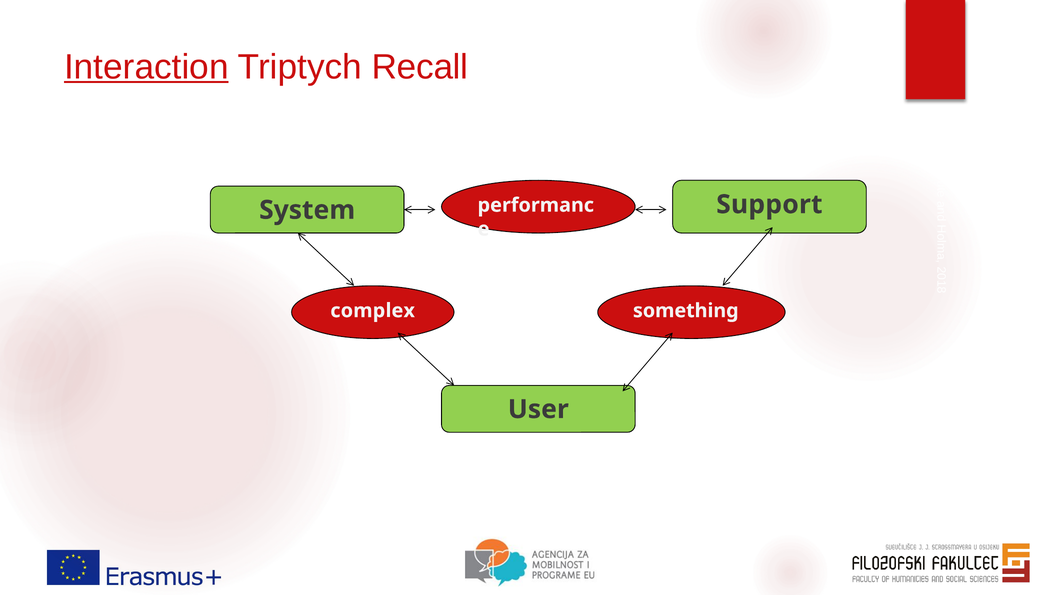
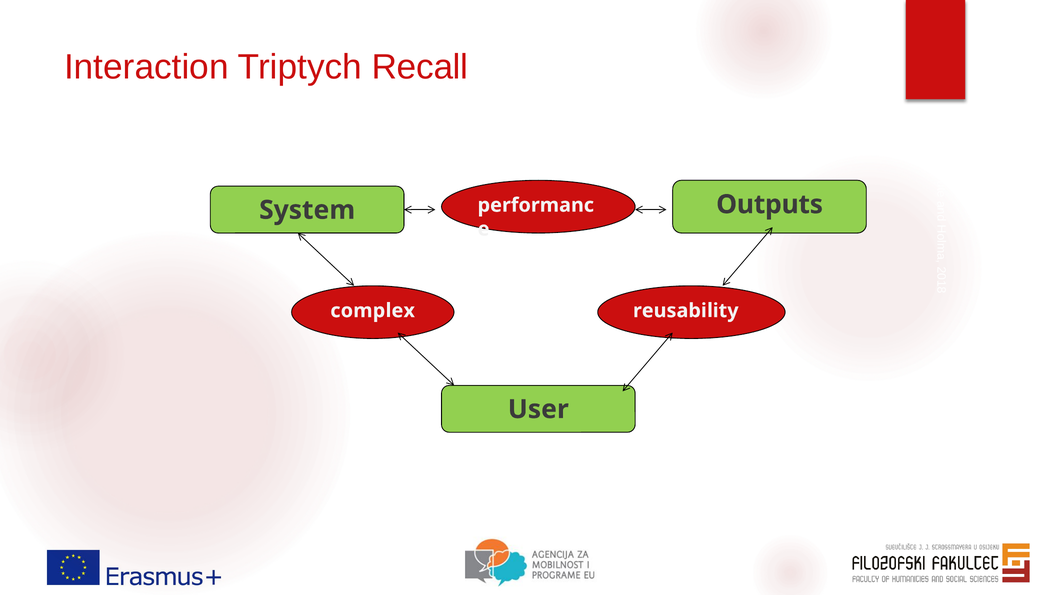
Interaction underline: present -> none (146, 67)
Support: Support -> Outputs (770, 205)
something: something -> reusability (686, 311)
